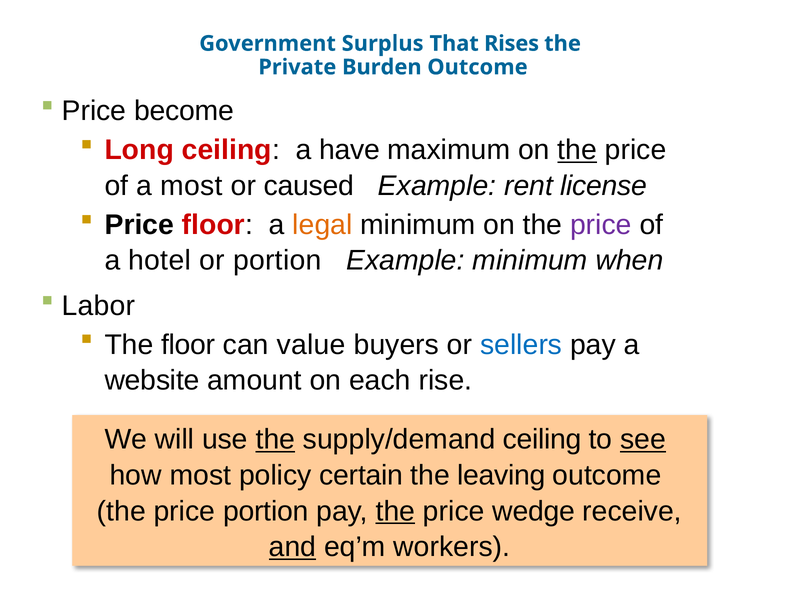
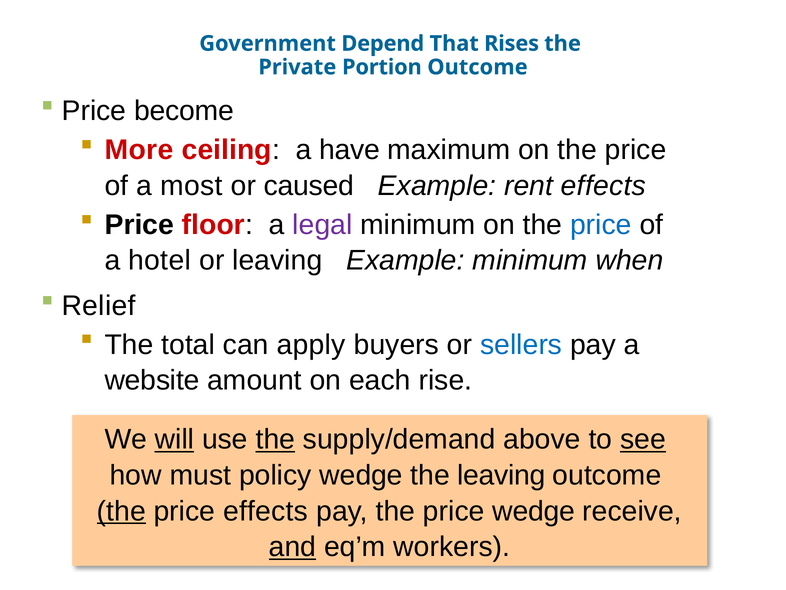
Surplus: Surplus -> Depend (383, 44)
Burden: Burden -> Portion (382, 67)
Long: Long -> More (139, 150)
the underline: present -> none (577, 150)
rent license: license -> effects (603, 186)
legal colour: orange -> purple (322, 225)
price colour: purple -> blue (601, 225)
or portion: portion -> leaving (277, 260)
Labor: Labor -> Relief (99, 306)
The floor: floor -> total (188, 344)
value: value -> apply (311, 344)
will underline: none -> present (174, 439)
supply/demand ceiling: ceiling -> above (542, 439)
how most: most -> must (200, 475)
policy certain: certain -> wedge (361, 475)
the underline: none -> present (121, 511)
price portion: portion -> effects (266, 511)
the underline: present -> none (395, 511)
